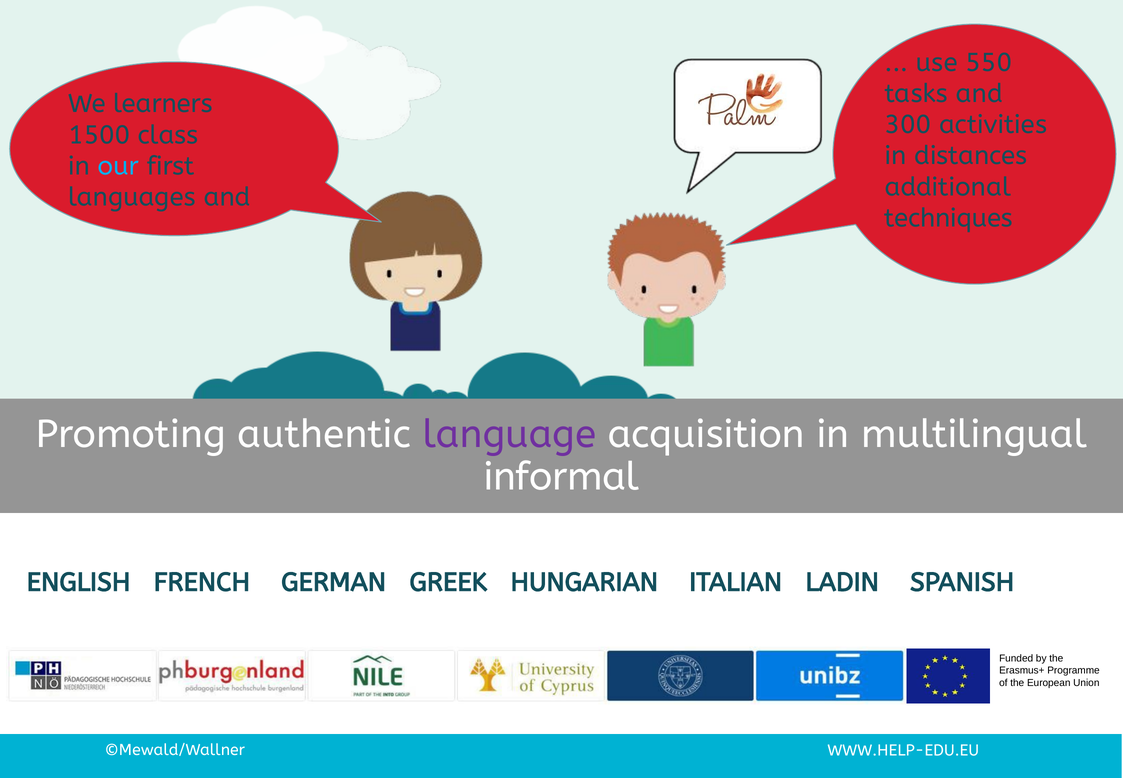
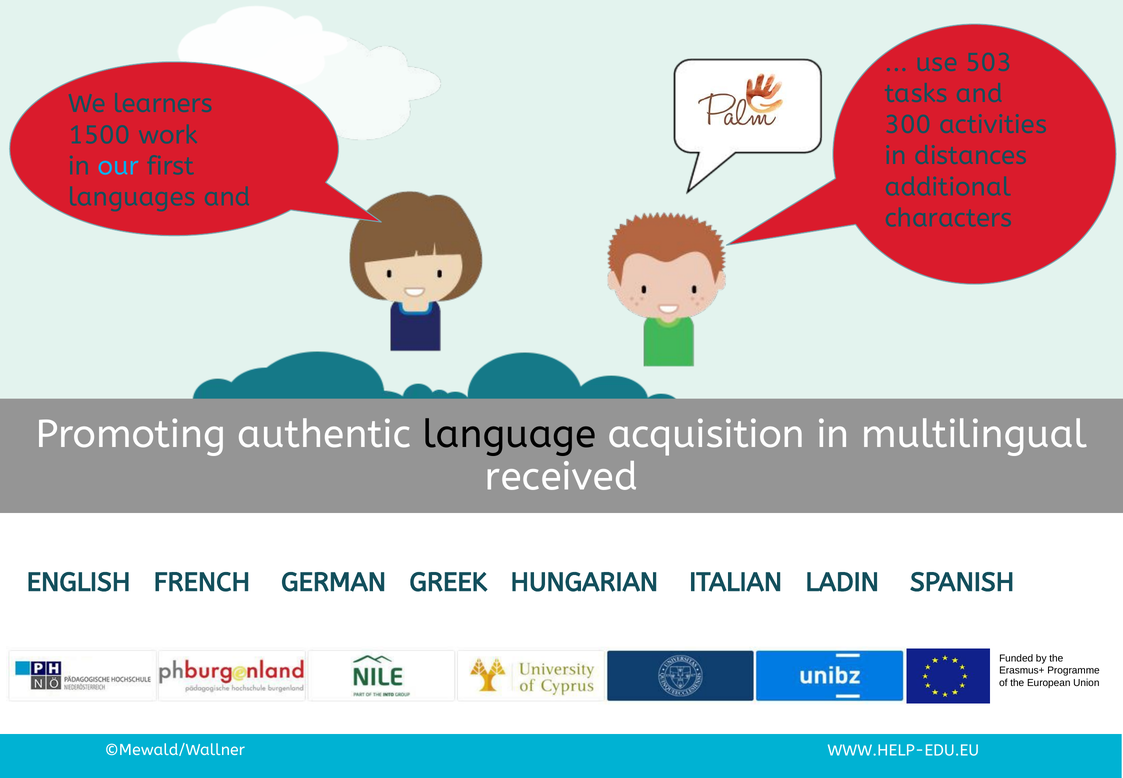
550: 550 -> 503 (989, 63)
class: class -> work (168, 135)
techniques: techniques -> characters (949, 218)
language colour: purple -> black (509, 435)
informal: informal -> received (561, 477)
